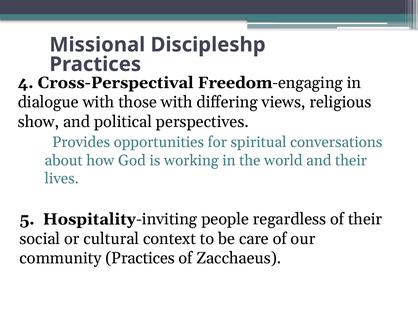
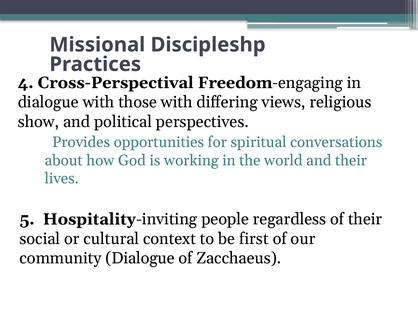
care: care -> first (254, 238)
community Practices: Practices -> Dialogue (140, 258)
